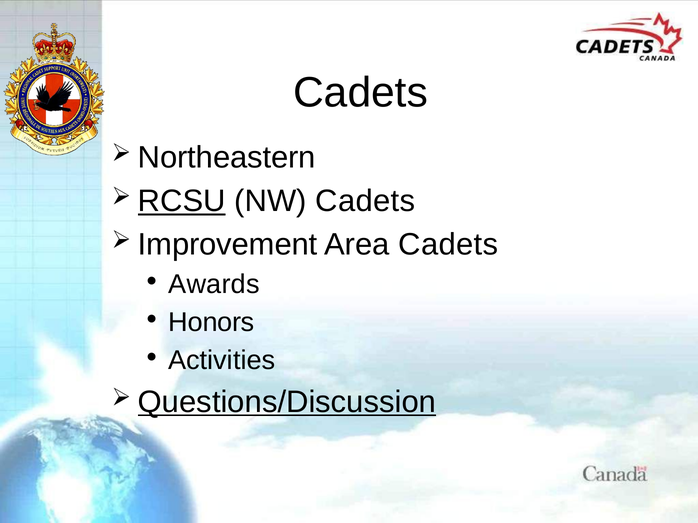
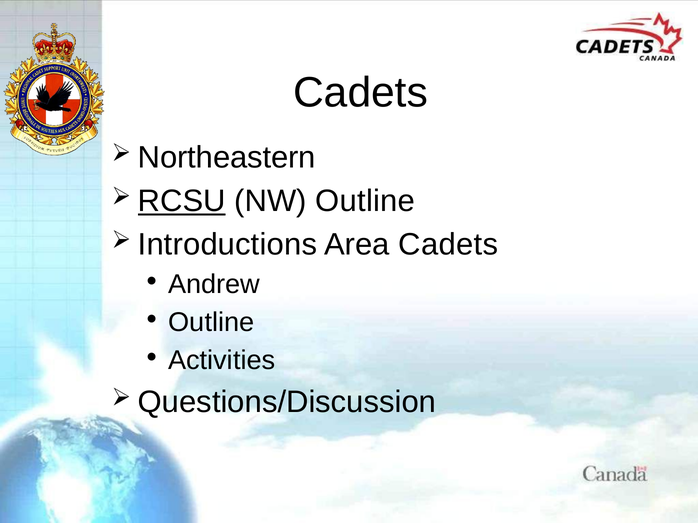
NW Cadets: Cadets -> Outline (365, 201)
Improvement: Improvement -> Introductions (227, 245)
Awards: Awards -> Andrew (214, 285)
Honors: Honors -> Outline (211, 323)
Questions/Discussion underline: present -> none (287, 402)
